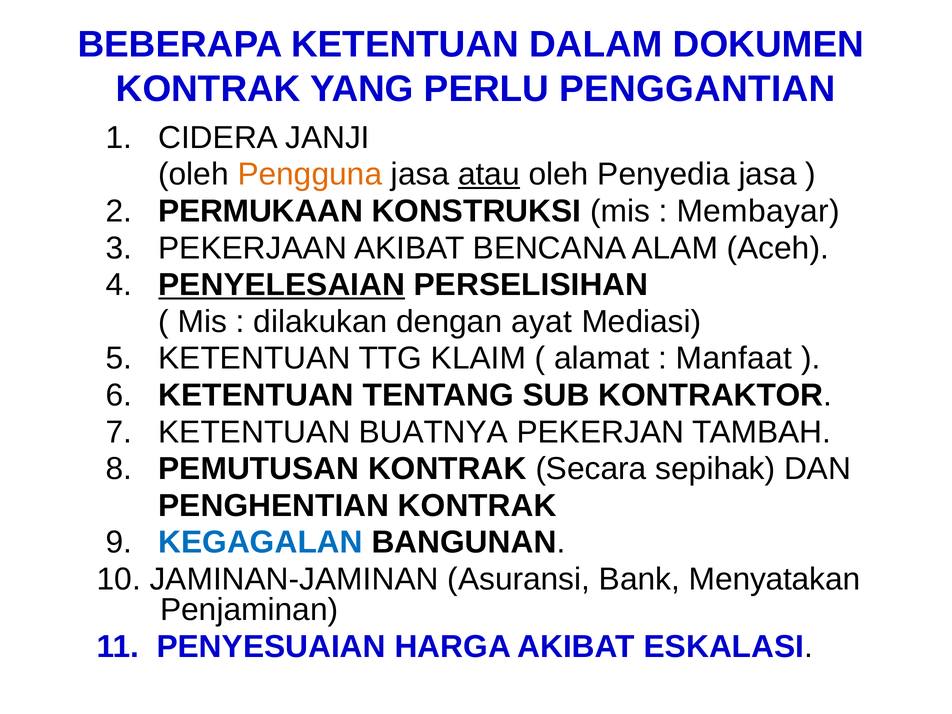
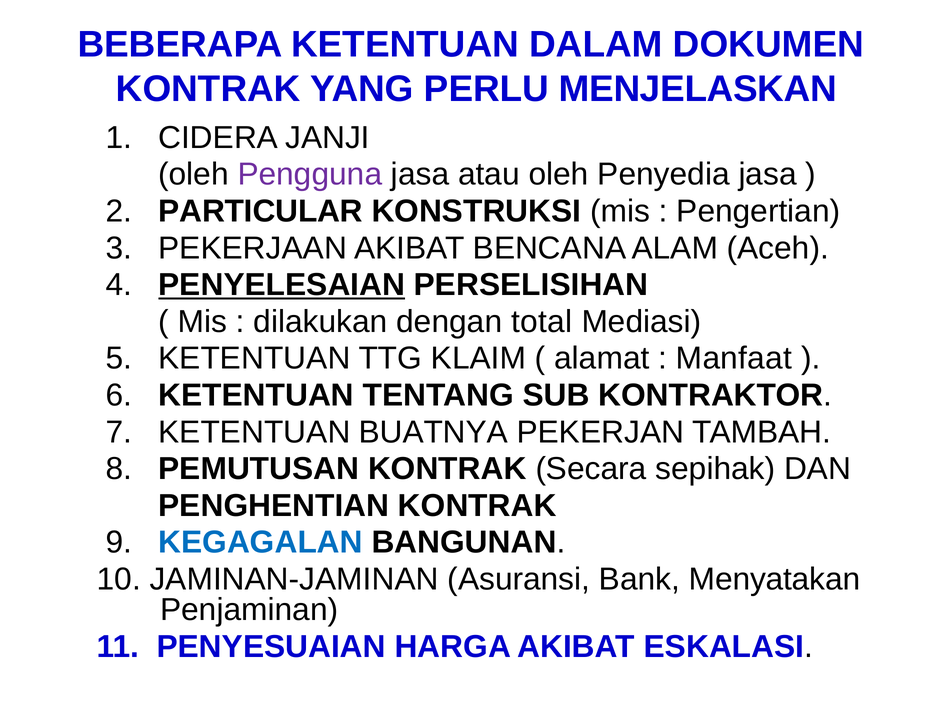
PENGGANTIAN: PENGGANTIAN -> MENJELASKAN (698, 89)
Pengguna colour: orange -> purple (310, 174)
atau underline: present -> none (489, 174)
PERMUKAAN: PERMUKAAN -> PARTICULAR (261, 211)
Membayar: Membayar -> Pengertian (758, 211)
ayat: ayat -> total (542, 322)
